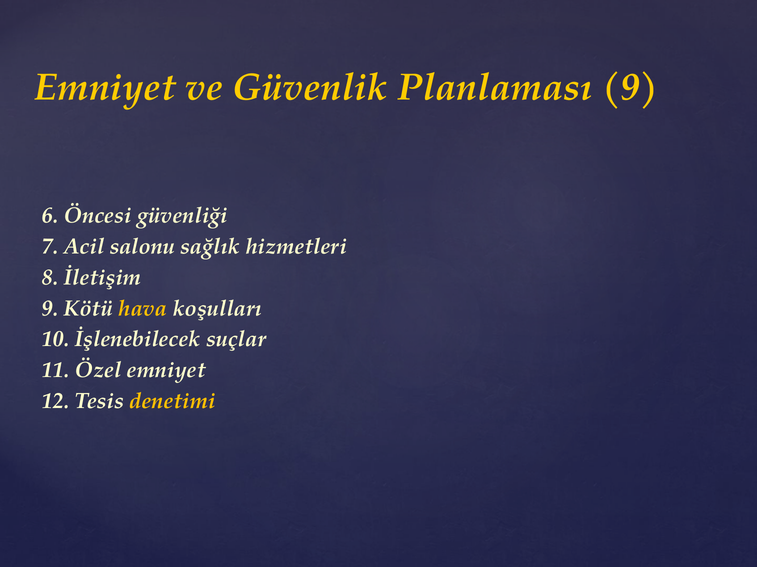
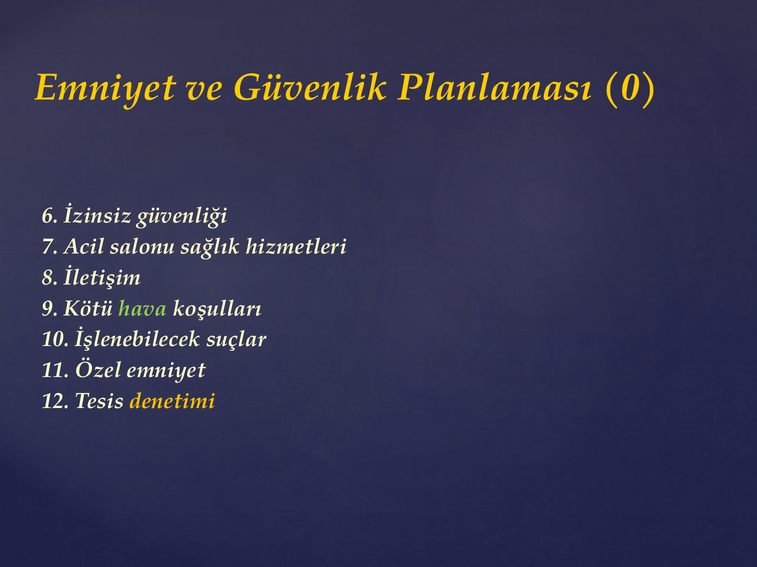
Planlaması 9: 9 -> 0 (630, 87)
Öncesi: Öncesi -> İzinsiz (98, 216)
hava colour: yellow -> light green (143, 309)
